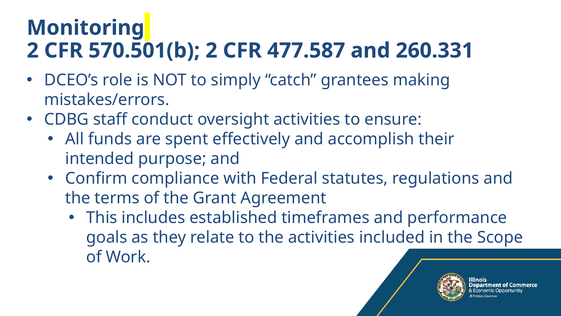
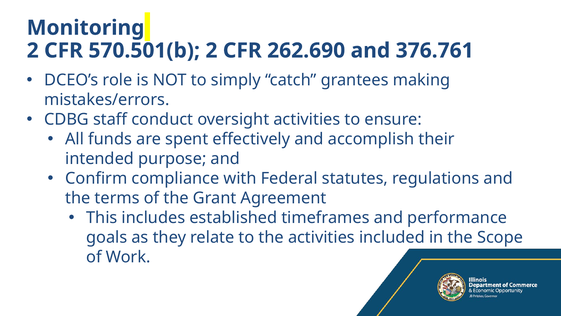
477.587: 477.587 -> 262.690 (306, 50)
260.331: 260.331 -> 376.761 (435, 50)
